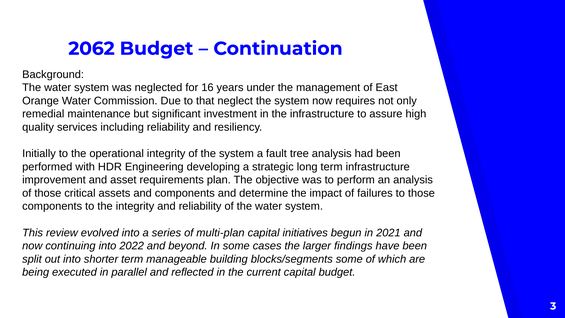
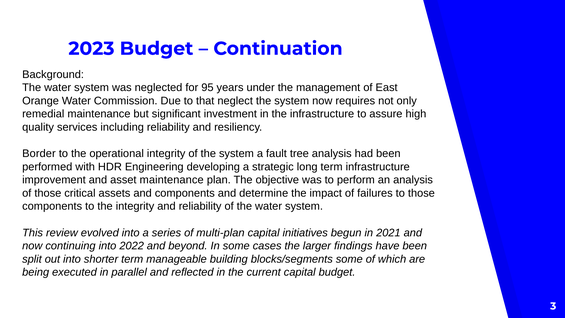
2062: 2062 -> 2023 (91, 49)
16: 16 -> 95 (207, 88)
Initially: Initially -> Border (39, 153)
asset requirements: requirements -> maintenance (172, 180)
